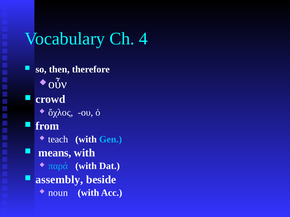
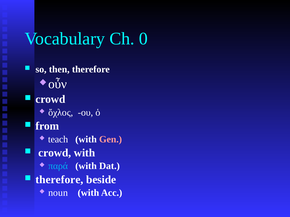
4: 4 -> 0 (143, 39)
Gen colour: light blue -> pink (111, 140)
means: means -> crowd (55, 153)
assembly: assembly -> therefore (59, 180)
